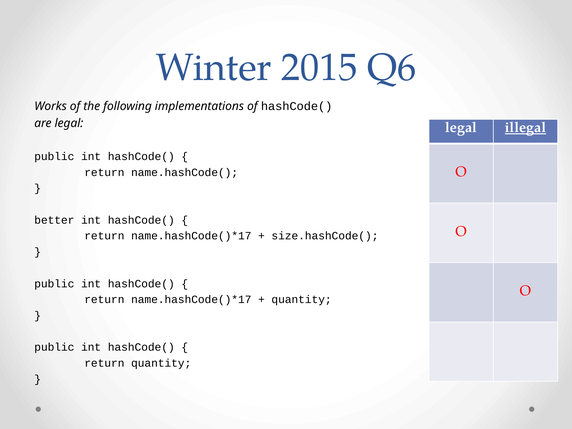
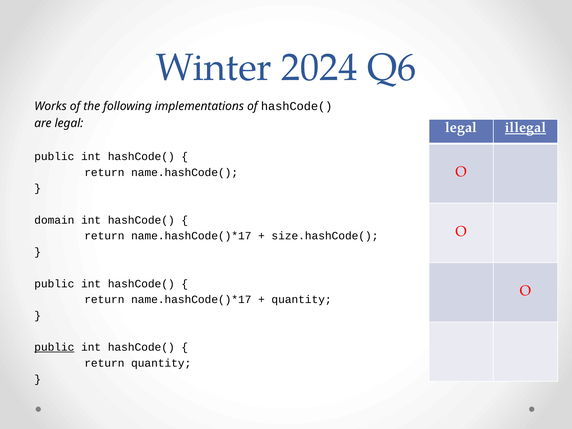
2015: 2015 -> 2024 (319, 67)
better: better -> domain (54, 220)
public underline: none -> present (54, 347)
